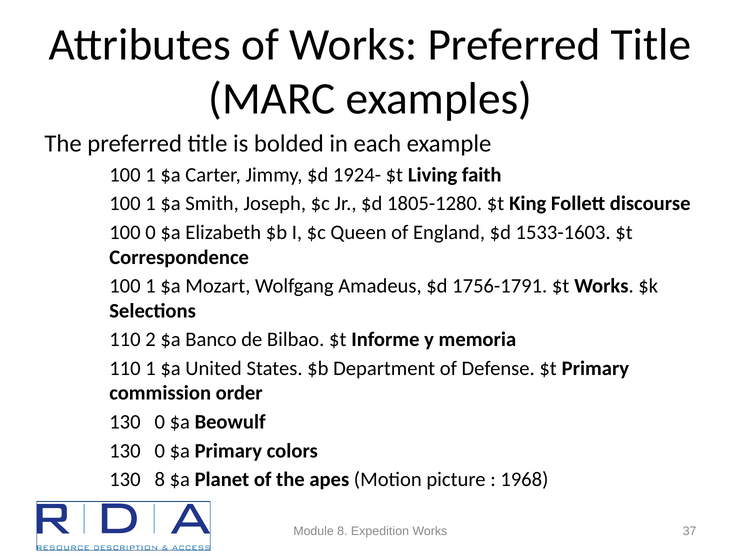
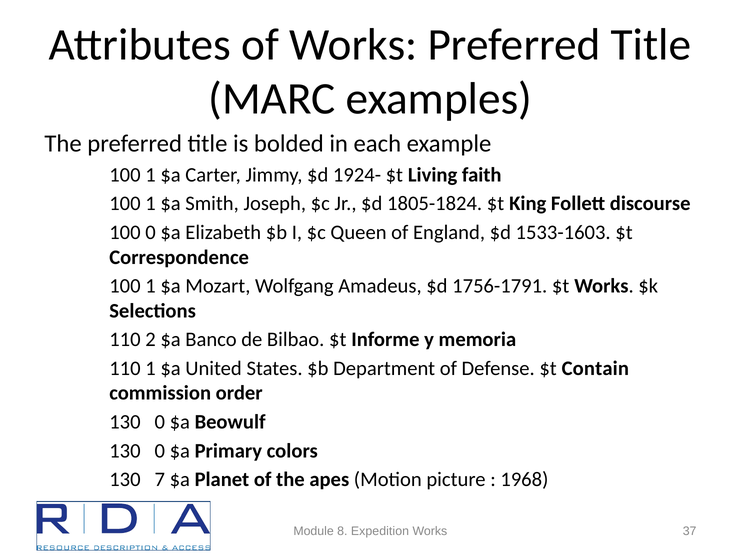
1805-1280: 1805-1280 -> 1805-1824 (435, 204)
$t Primary: Primary -> Contain (595, 368)
130 8: 8 -> 7 (160, 479)
